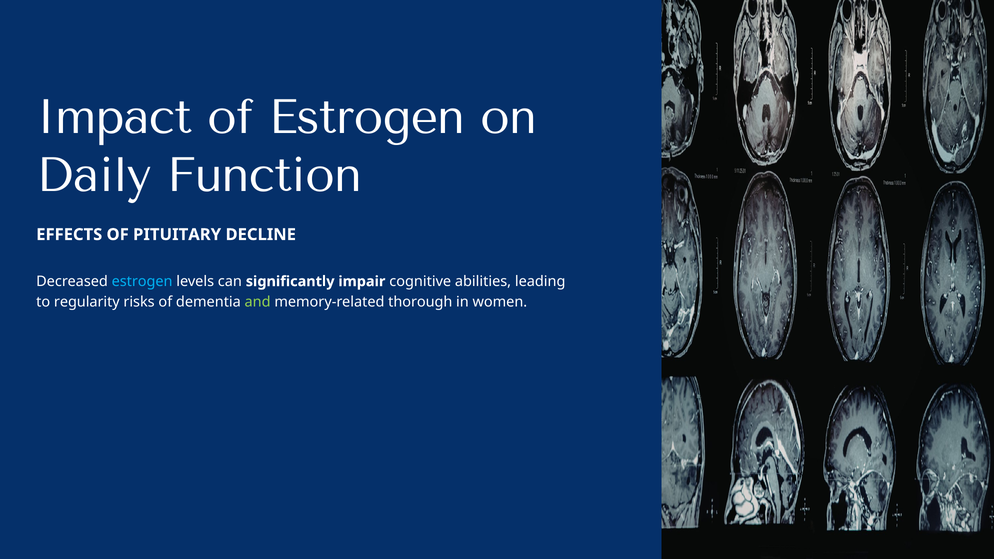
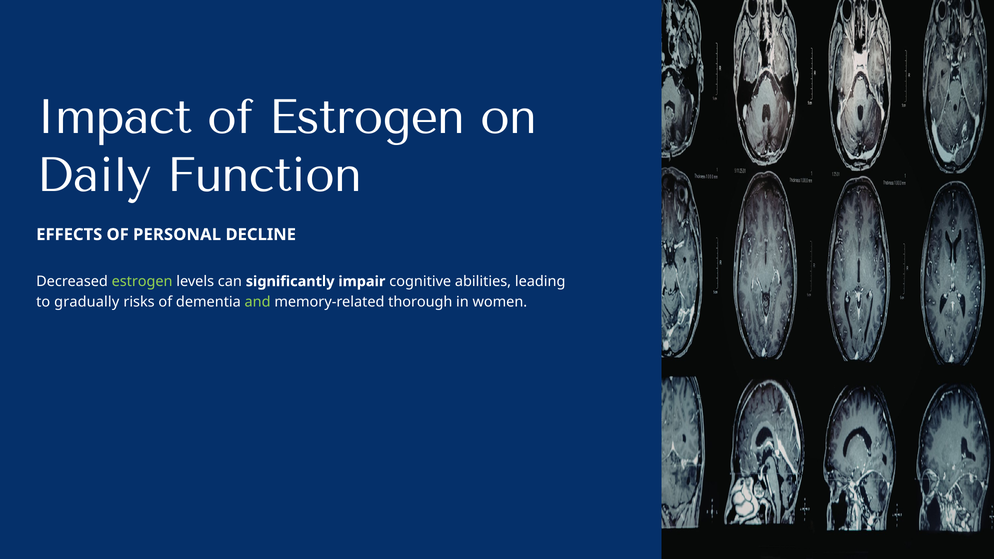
PITUITARY: PITUITARY -> PERSONAL (177, 235)
estrogen colour: light blue -> light green (142, 281)
regularity: regularity -> gradually (87, 302)
